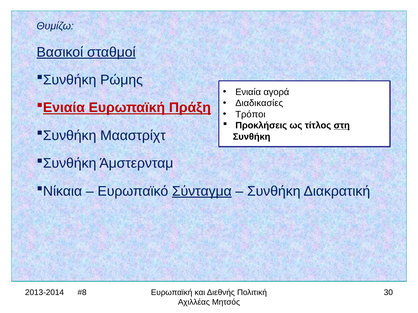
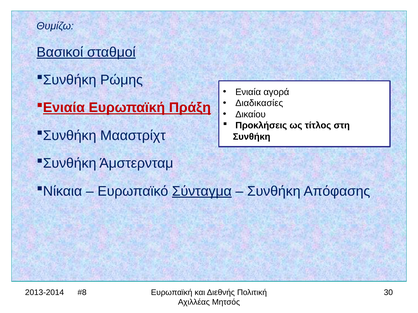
Τρόποι: Τρόποι -> Δικαίου (251, 115)
στη underline: present -> none (342, 126)
Διακρατική: Διακρατική -> Απόφασης (337, 191)
